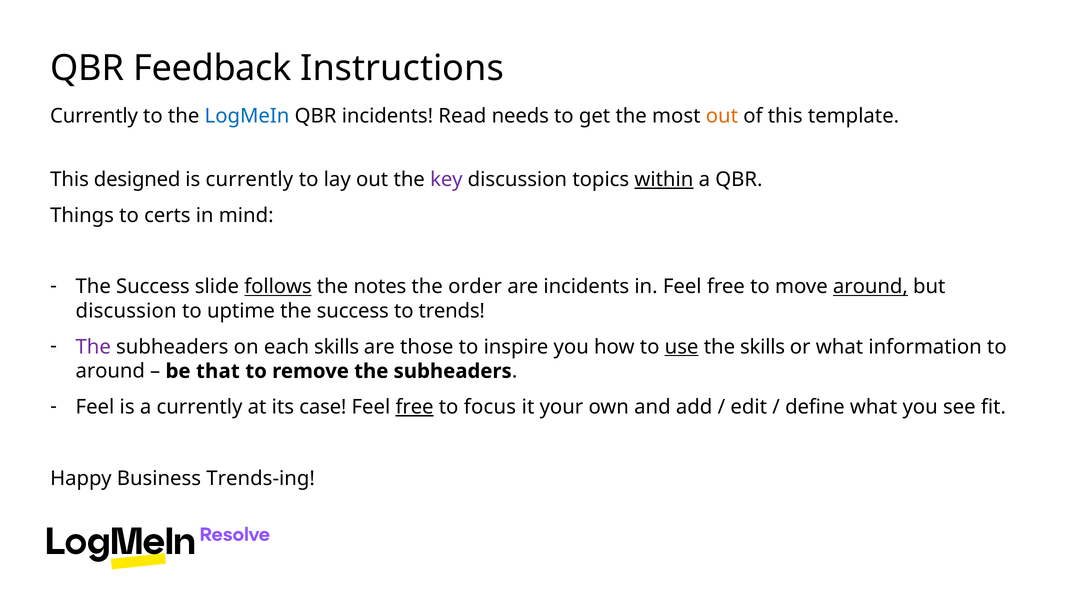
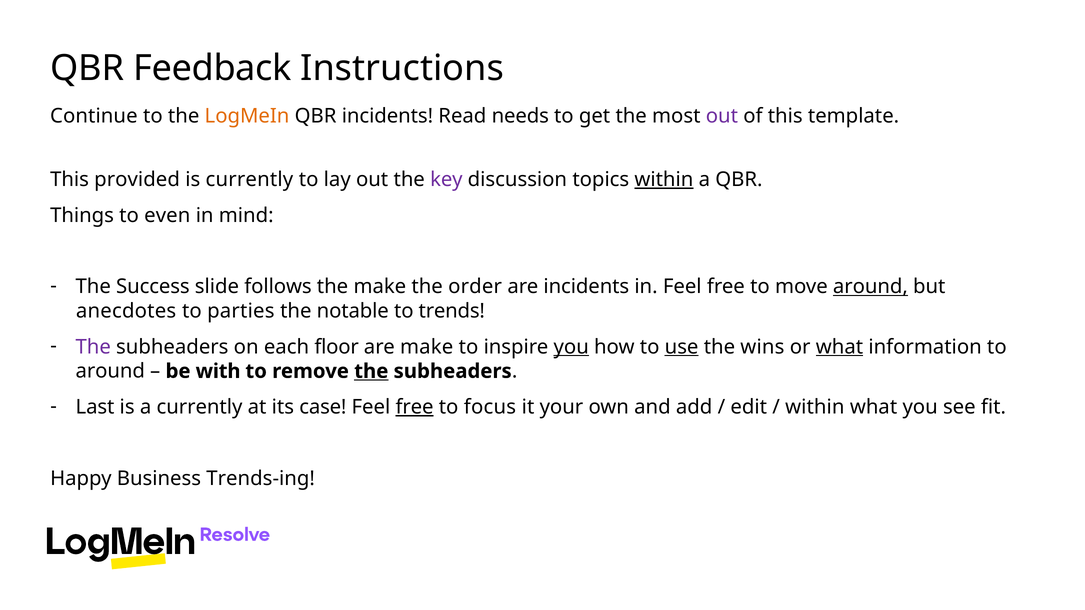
Currently: Currently -> Continue (94, 116)
LogMeIn colour: blue -> orange (247, 116)
out colour: orange -> purple (722, 116)
designed: designed -> provided (137, 180)
certs: certs -> even (167, 215)
follows underline: present -> none (278, 287)
the notes: notes -> make (380, 287)
discussion: discussion -> anecdotes (126, 311)
uptime: uptime -> parties (241, 311)
success: success -> notable (353, 311)
each skills: skills -> floor (337, 347)
are those: those -> make (427, 347)
you underline: none -> present (571, 347)
the skills: skills -> wins (762, 347)
what underline: none -> present (839, 347)
that: that -> with (218, 371)
the underline: none -> present (371, 371)
Feel: Feel -> Last (95, 407)
define: define -> within (815, 407)
